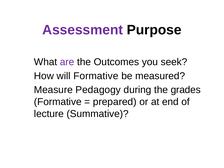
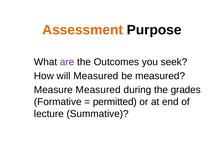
Assessment colour: purple -> orange (83, 30)
will Formative: Formative -> Measured (96, 76)
Measure Pedagogy: Pedagogy -> Measured (98, 90)
prepared: prepared -> permitted (115, 102)
